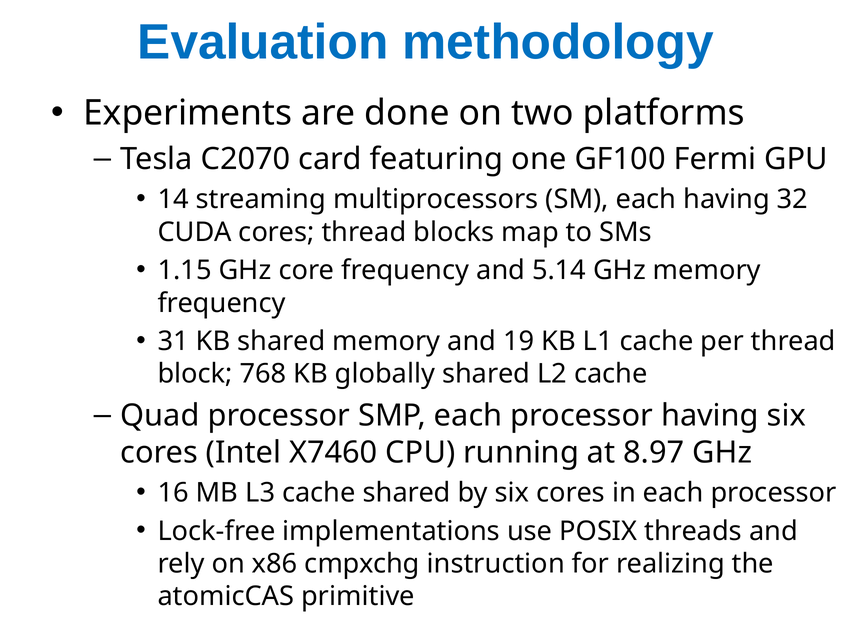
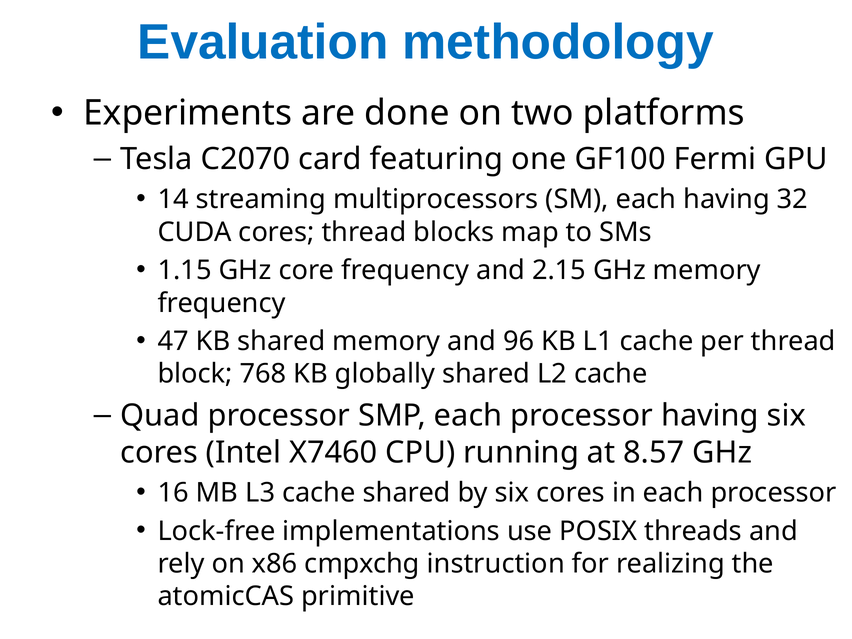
5.14: 5.14 -> 2.15 (559, 270)
31: 31 -> 47 (173, 341)
19: 19 -> 96 (519, 341)
8.97: 8.97 -> 8.57 (654, 453)
